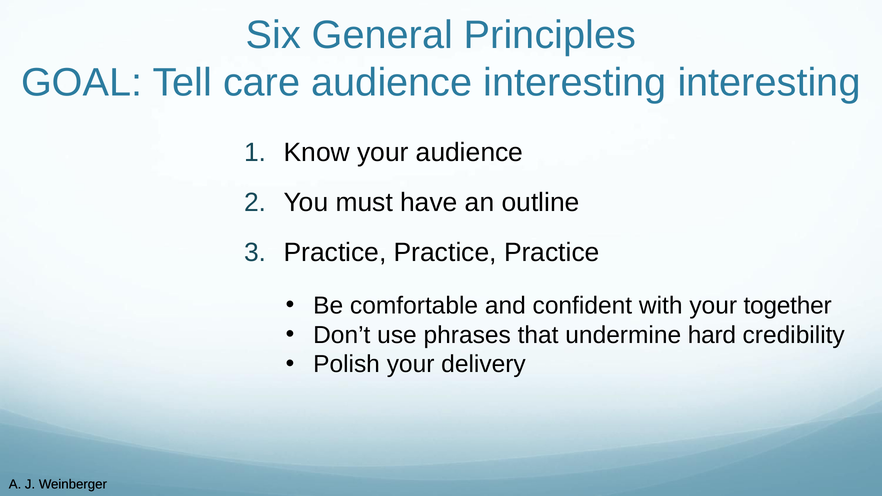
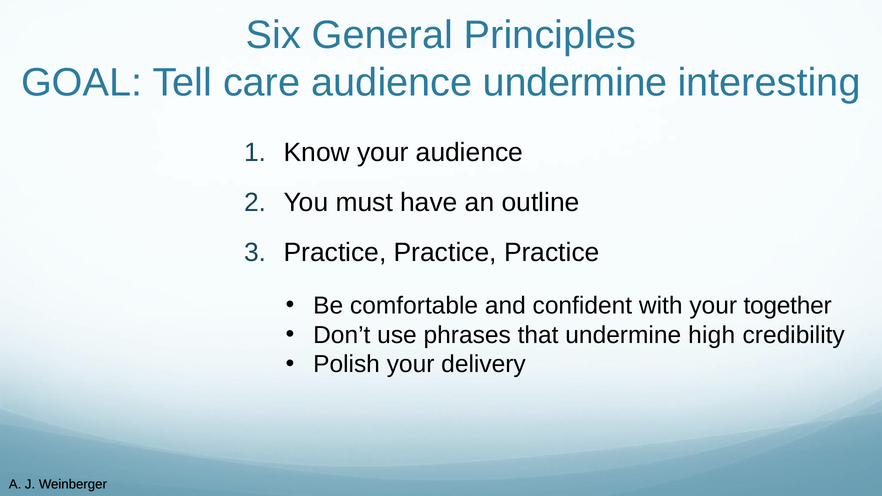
audience interesting: interesting -> undermine (575, 83)
hard: hard -> high (712, 335)
